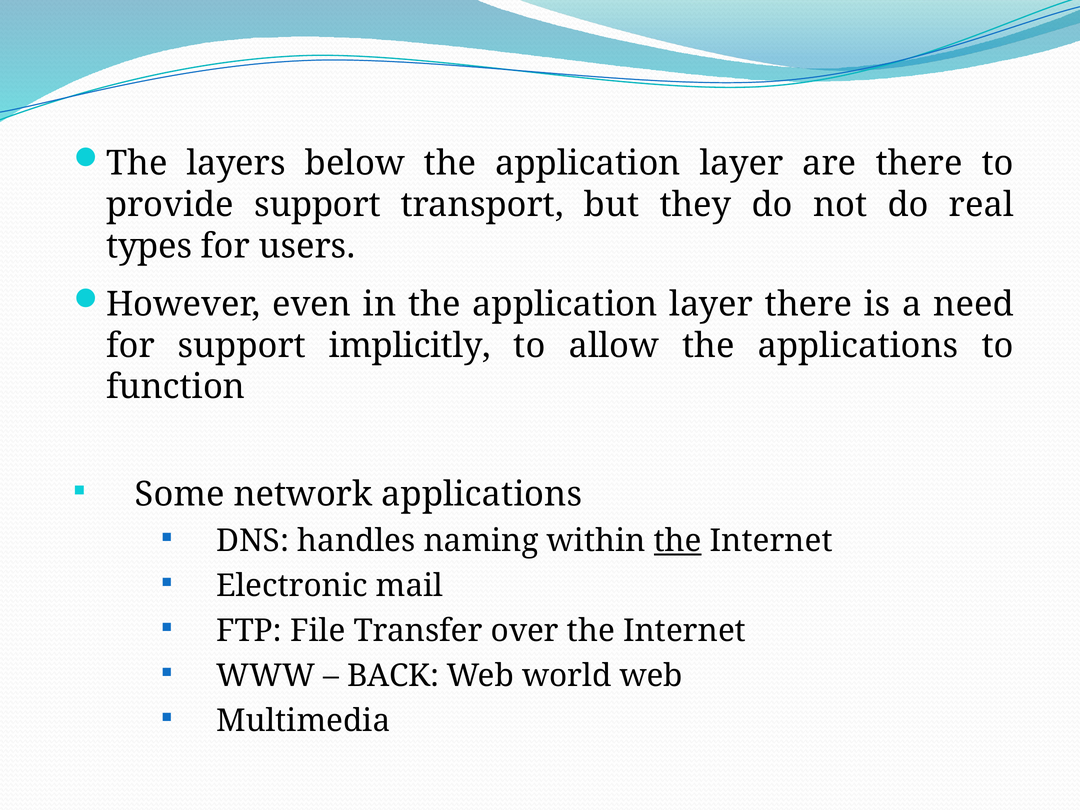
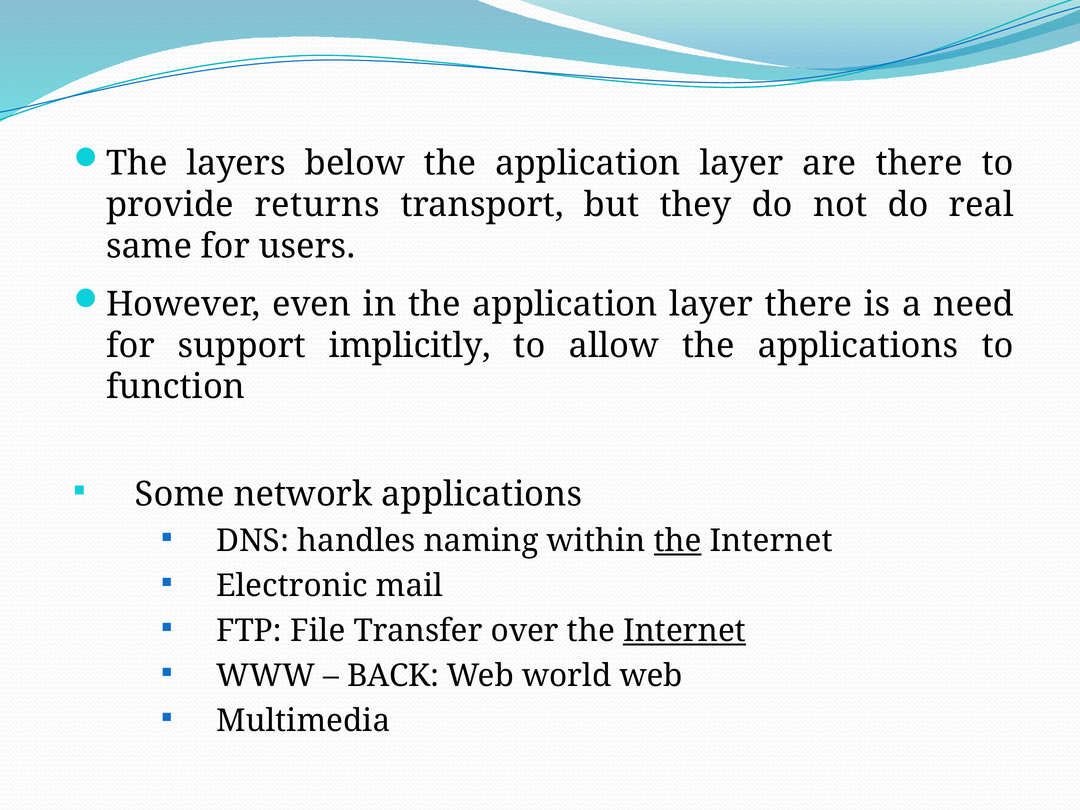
provide support: support -> returns (317, 205)
types: types -> same (149, 246)
Internet underline: none -> present (685, 631)
